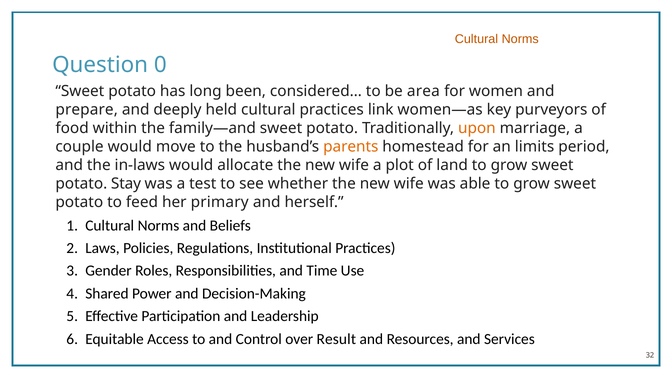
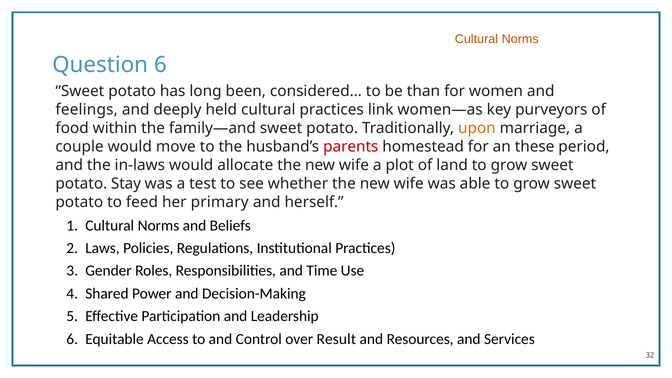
Question 0: 0 -> 6 (160, 65)
area: area -> than (423, 91)
prepare: prepare -> feelings (87, 110)
parents colour: orange -> red (351, 147)
limits: limits -> these (535, 147)
